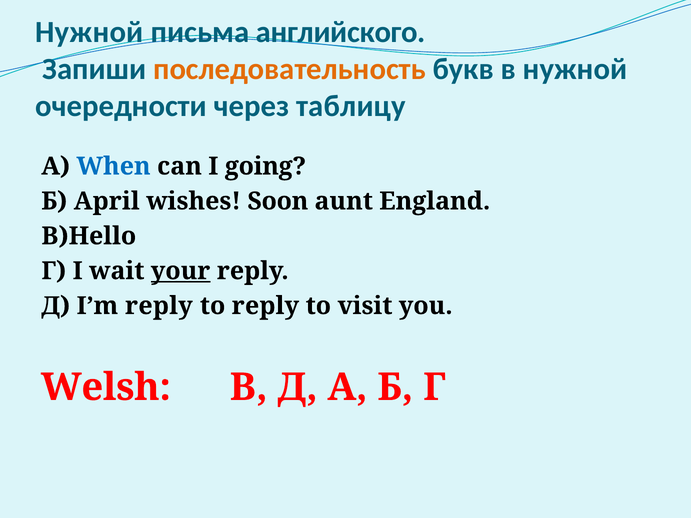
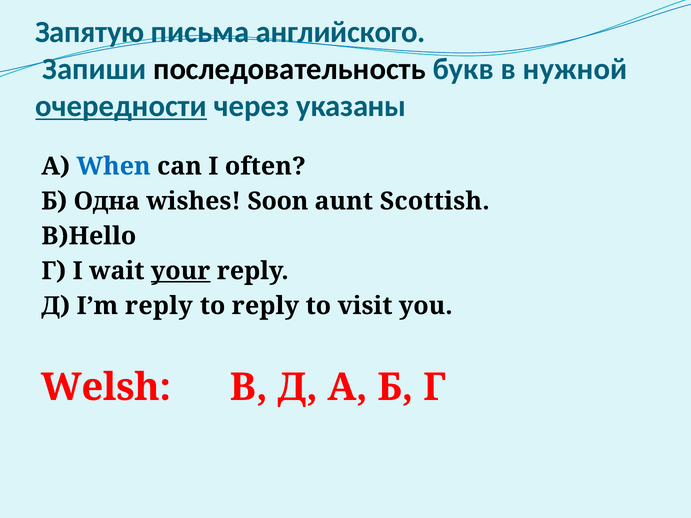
Нужной: Нужной -> Запятую (90, 32)
последовательность colour: orange -> black (290, 69)
очередности underline: none -> present (121, 106)
таблицу: таблицу -> указаны (351, 106)
going: going -> often (265, 166)
April: April -> Одна (107, 201)
England: England -> Scottish (435, 201)
